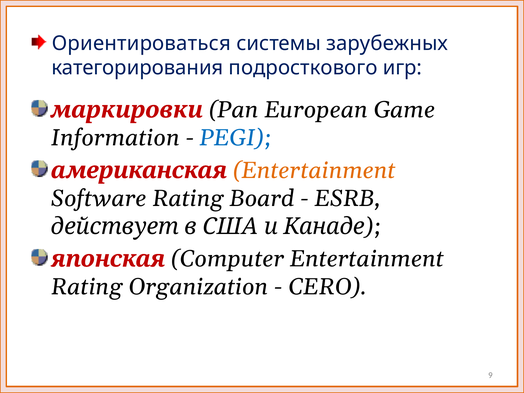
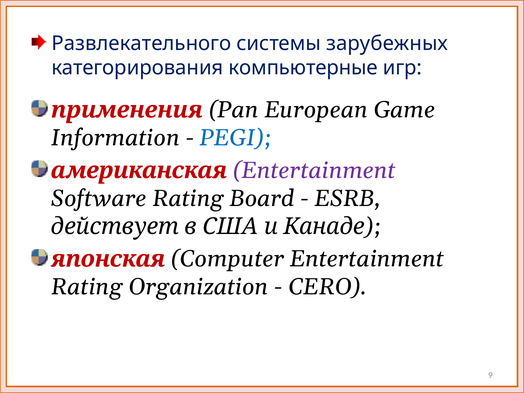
Ориентироваться: Ориентироваться -> Развлекательного (141, 43)
подросткового: подросткового -> компьютерные (303, 68)
маркировки: маркировки -> применения (127, 110)
Entertainment colour: orange -> purple (314, 170)
